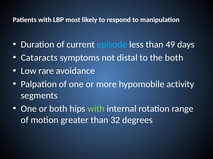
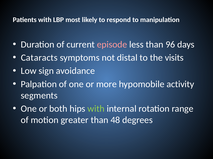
episode colour: light blue -> pink (112, 45)
49: 49 -> 96 (170, 45)
the both: both -> visits (174, 58)
rare: rare -> sign (46, 71)
32: 32 -> 48 (115, 120)
